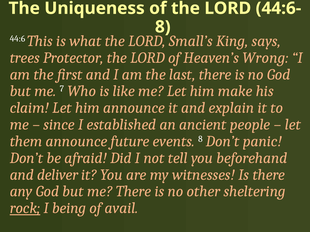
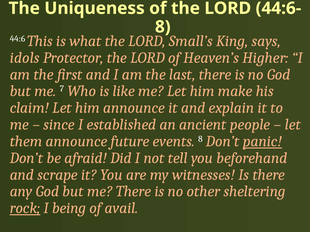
trees: trees -> idols (25, 58)
Wrong: Wrong -> Higher (265, 58)
panic underline: none -> present (262, 142)
deliver: deliver -> scrape (58, 175)
